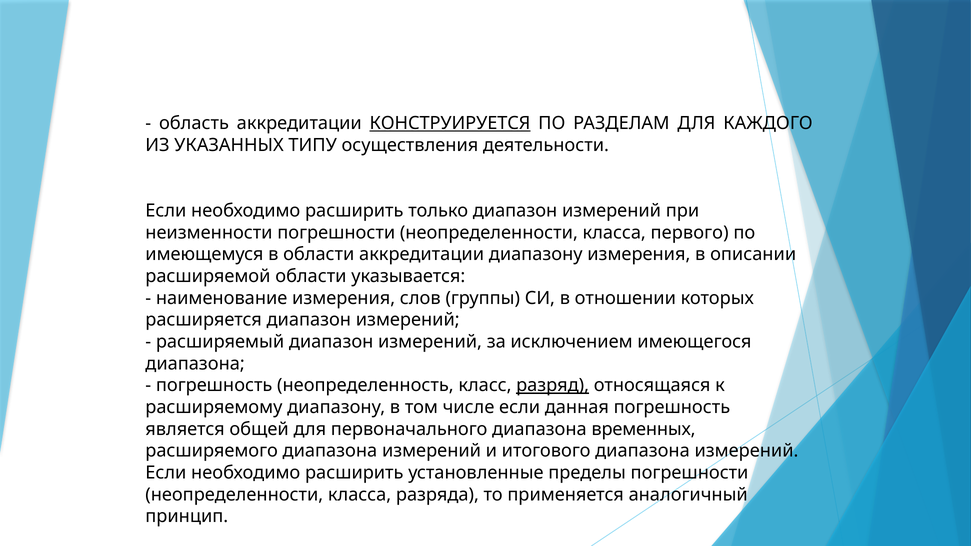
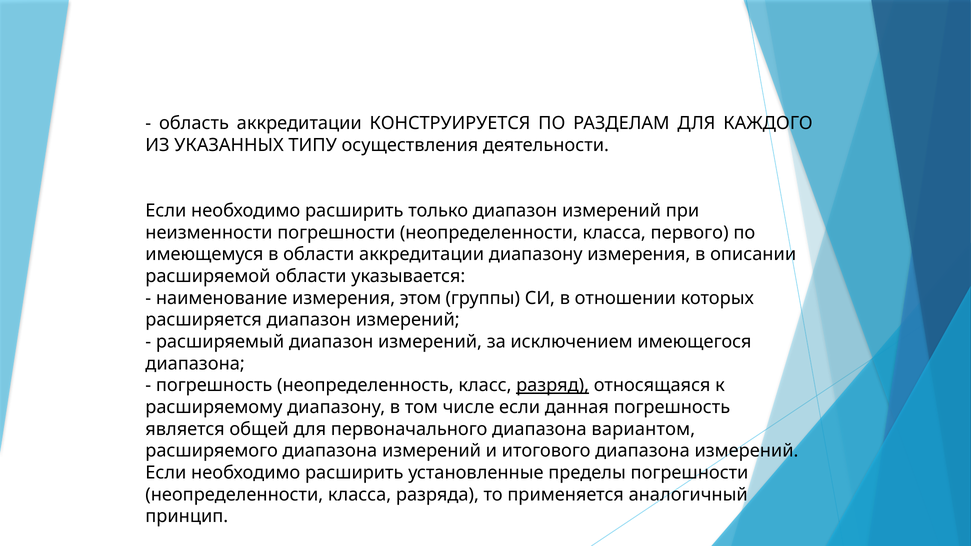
КОНСТРУИРУЕТСЯ underline: present -> none (450, 123)
слов: слов -> этом (420, 298)
временных: временных -> вариантом (643, 429)
